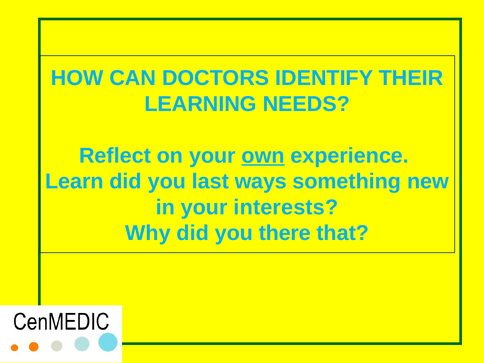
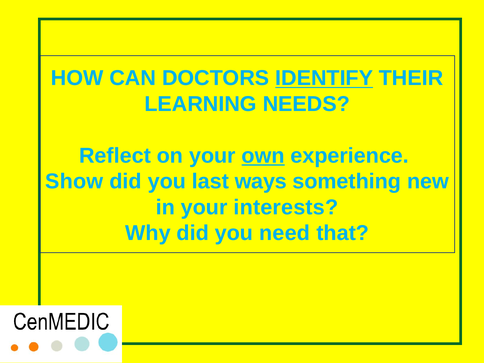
IDENTIFY underline: none -> present (324, 78)
Learn: Learn -> Show (74, 182)
there: there -> need (285, 233)
